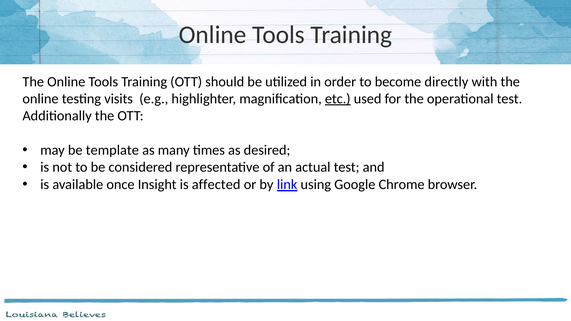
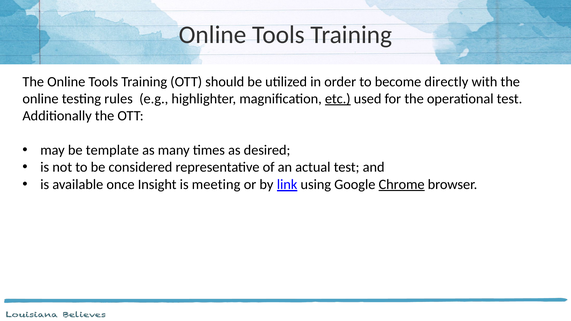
visits: visits -> rules (119, 99)
affected: affected -> meeting (216, 184)
Chrome underline: none -> present (402, 184)
